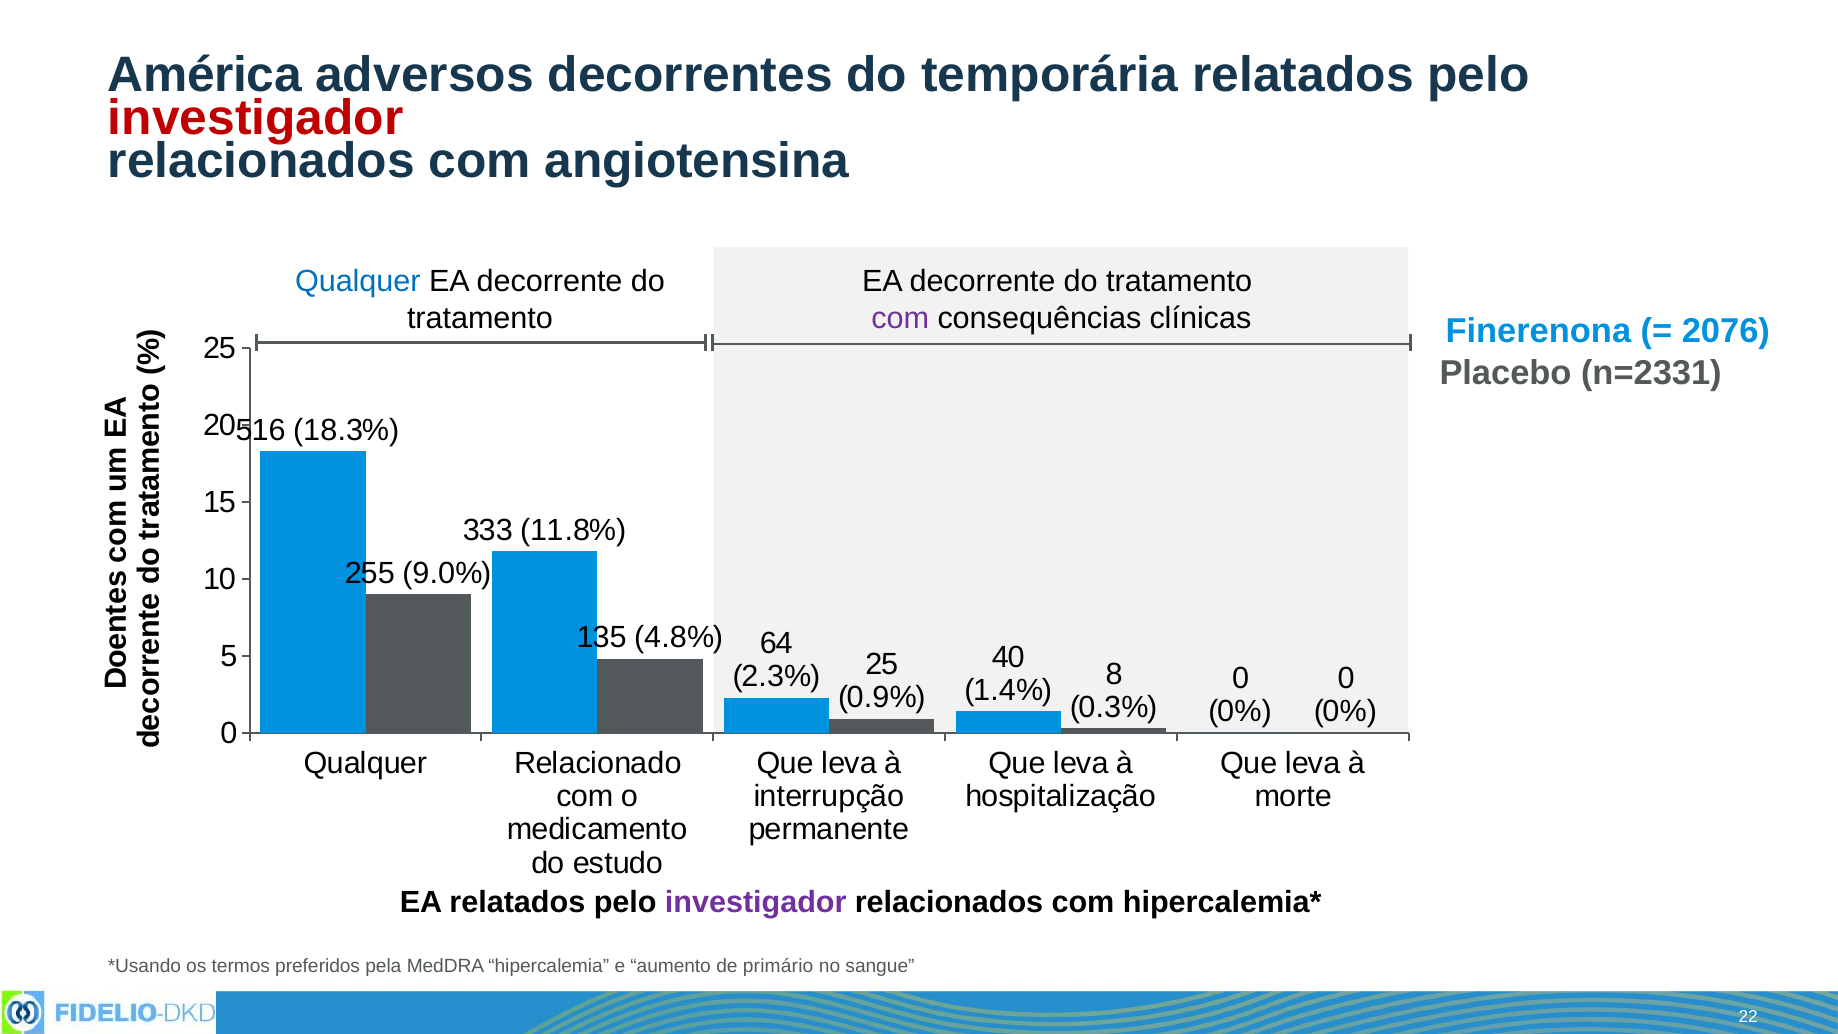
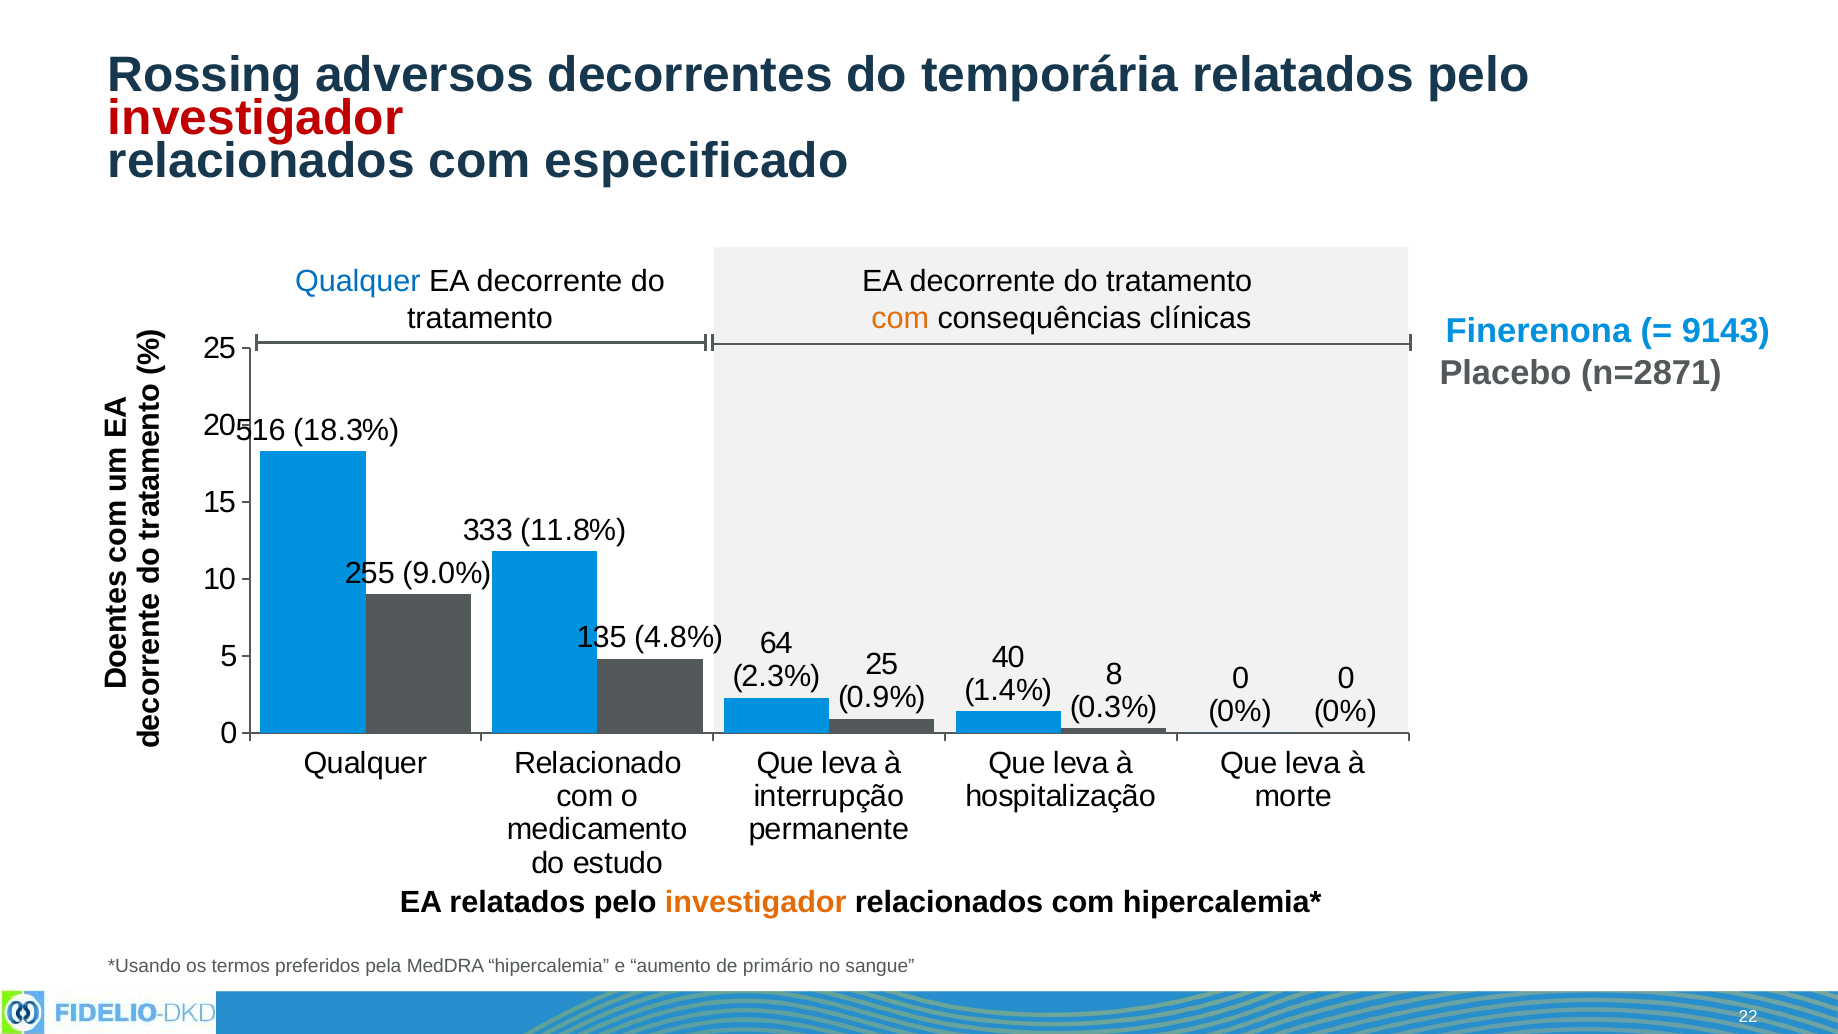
América: América -> Rossing (205, 75)
angiotensina: angiotensina -> especificado (697, 161)
com colour: purple -> orange (900, 318)
2076: 2076 -> 9143 (1726, 331)
n=2331: n=2331 -> n=2871 (1651, 373)
investigador colour: purple -> orange (756, 902)
